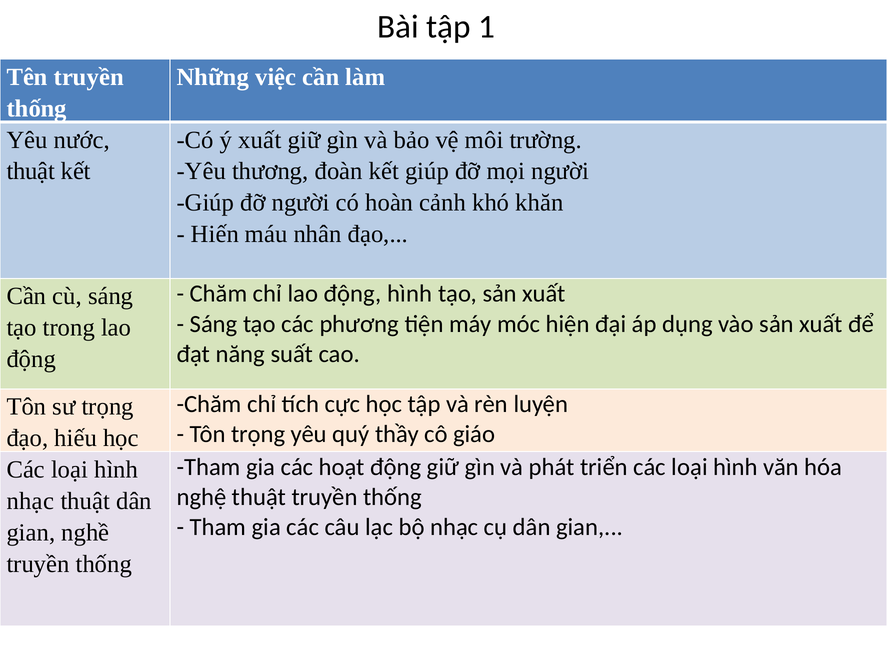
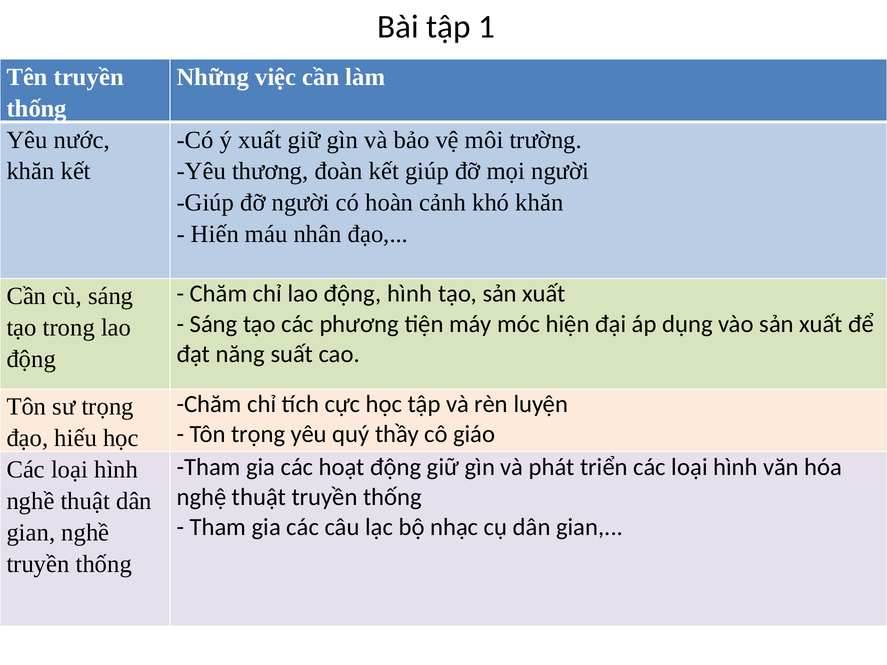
thuật: thuật -> khăn (31, 171)
nhạc: nhạc -> nghề (31, 501)
